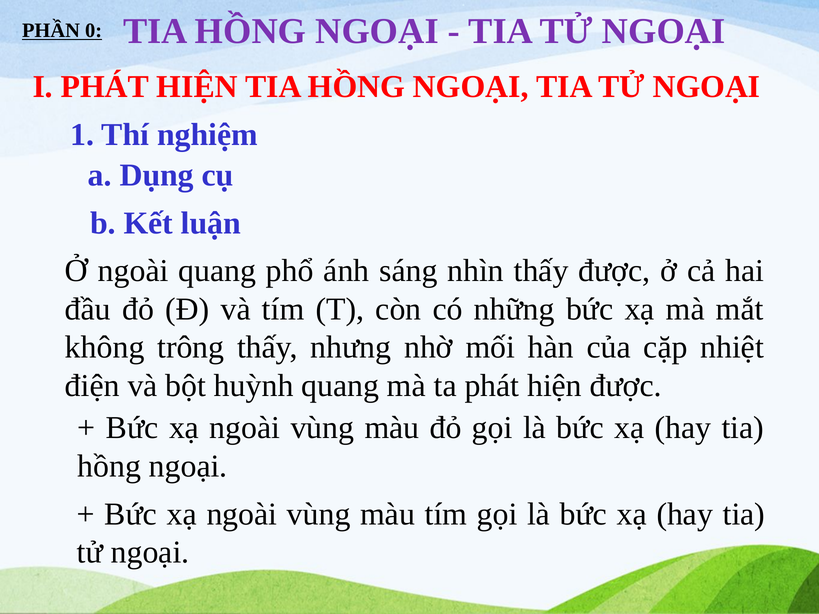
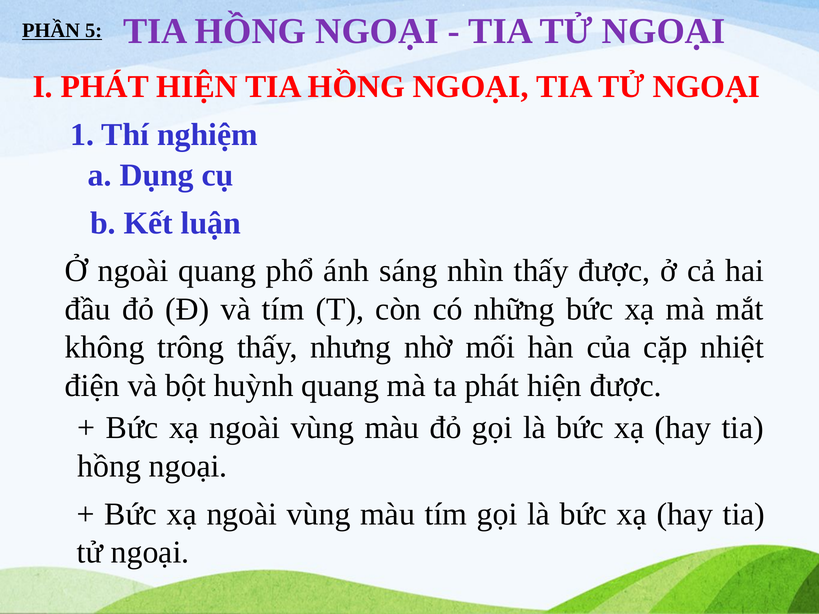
0: 0 -> 5 (94, 30)
